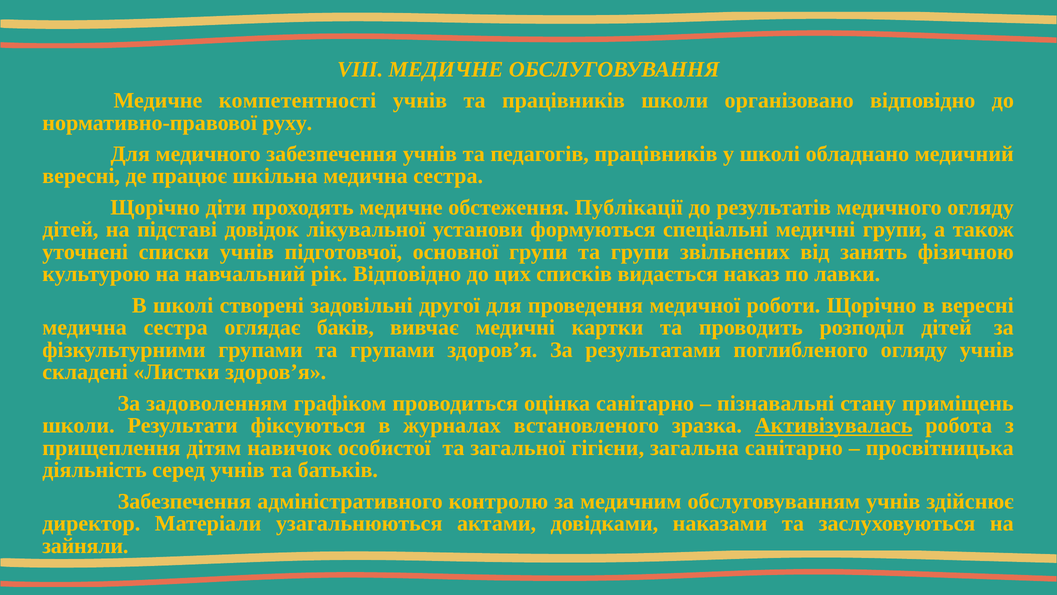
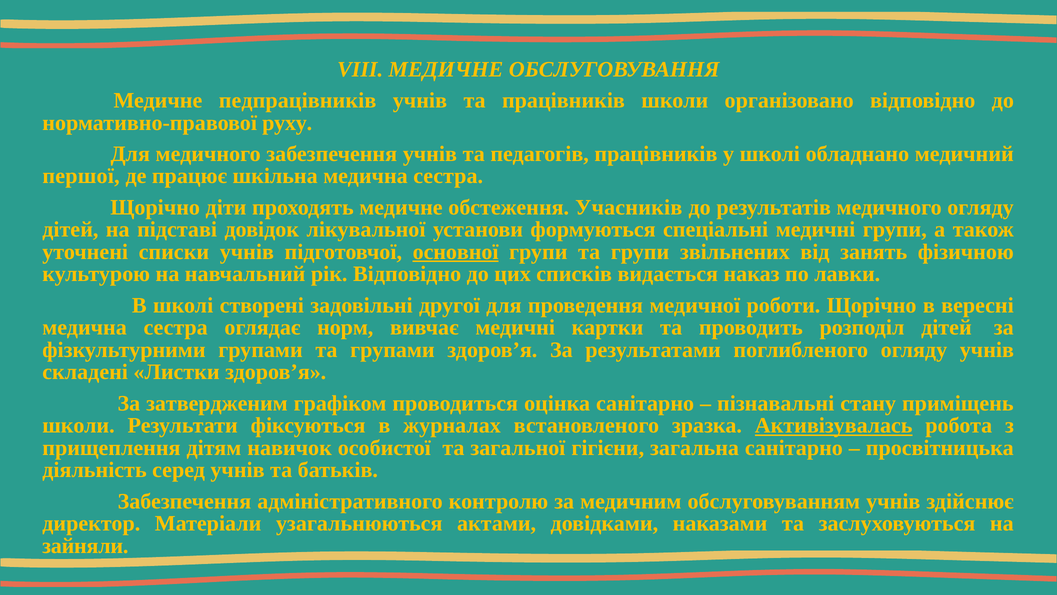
компетентності: компетентності -> педпрацівників (298, 100)
вересні: вересні -> першої (81, 176)
Публікації: Публікації -> Учасників (629, 207)
основної underline: none -> present (456, 252)
баків: баків -> норм (345, 327)
задоволенням: задоволенням -> затвердженим (217, 403)
